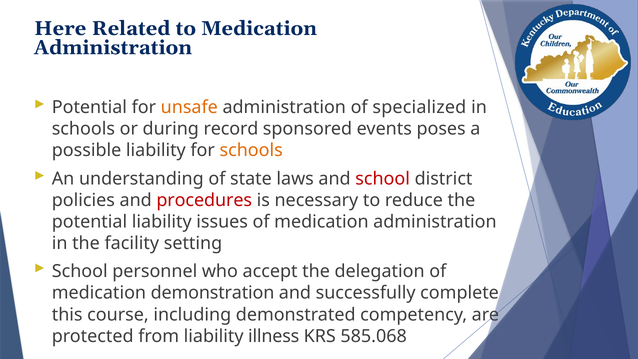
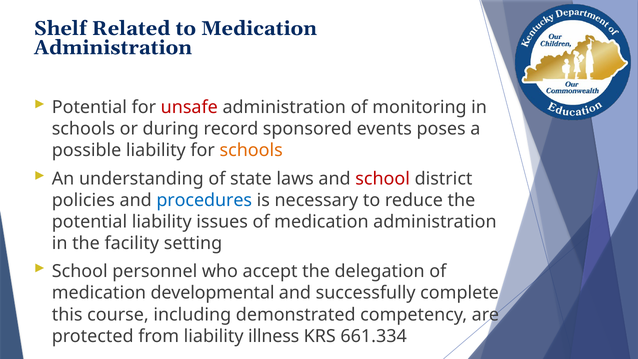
Here: Here -> Shelf (60, 28)
unsafe colour: orange -> red (189, 107)
specialized: specialized -> monitoring (419, 107)
procedures colour: red -> blue (204, 200)
demonstration: demonstration -> developmental (213, 293)
585.068: 585.068 -> 661.334 (374, 336)
